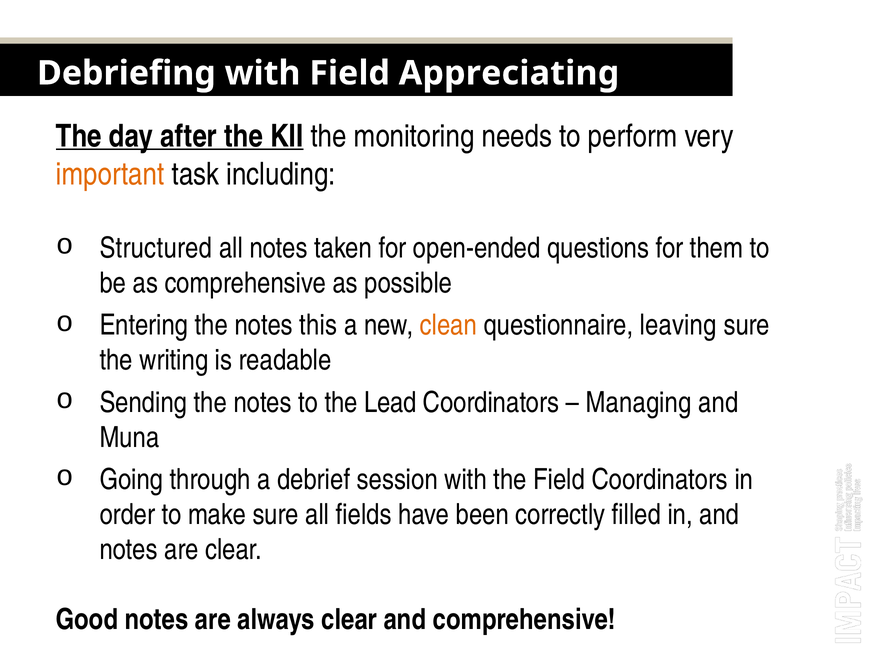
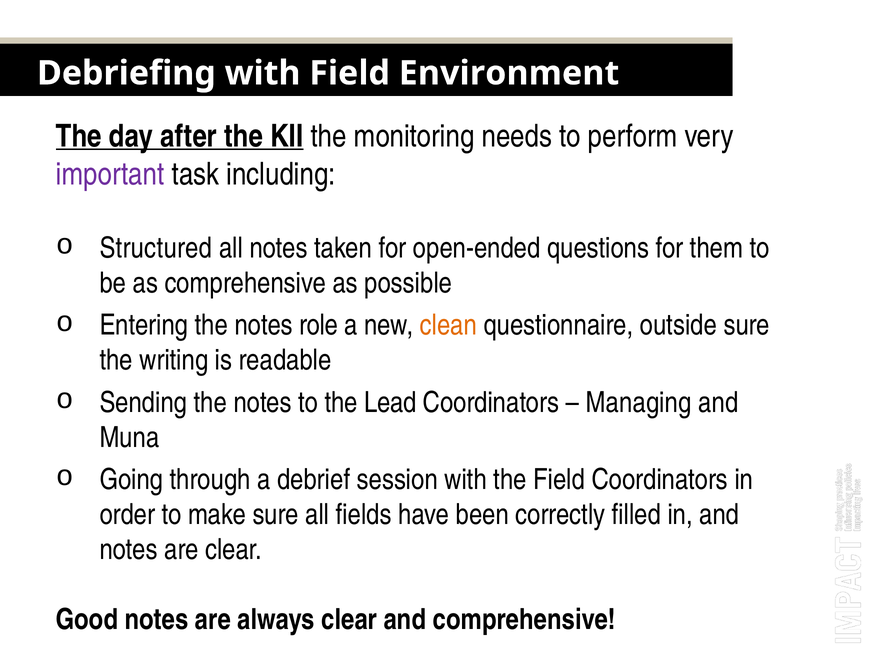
Appreciating: Appreciating -> Environment (509, 73)
important colour: orange -> purple (110, 174)
this: this -> role (319, 326)
leaving: leaving -> outside (678, 326)
